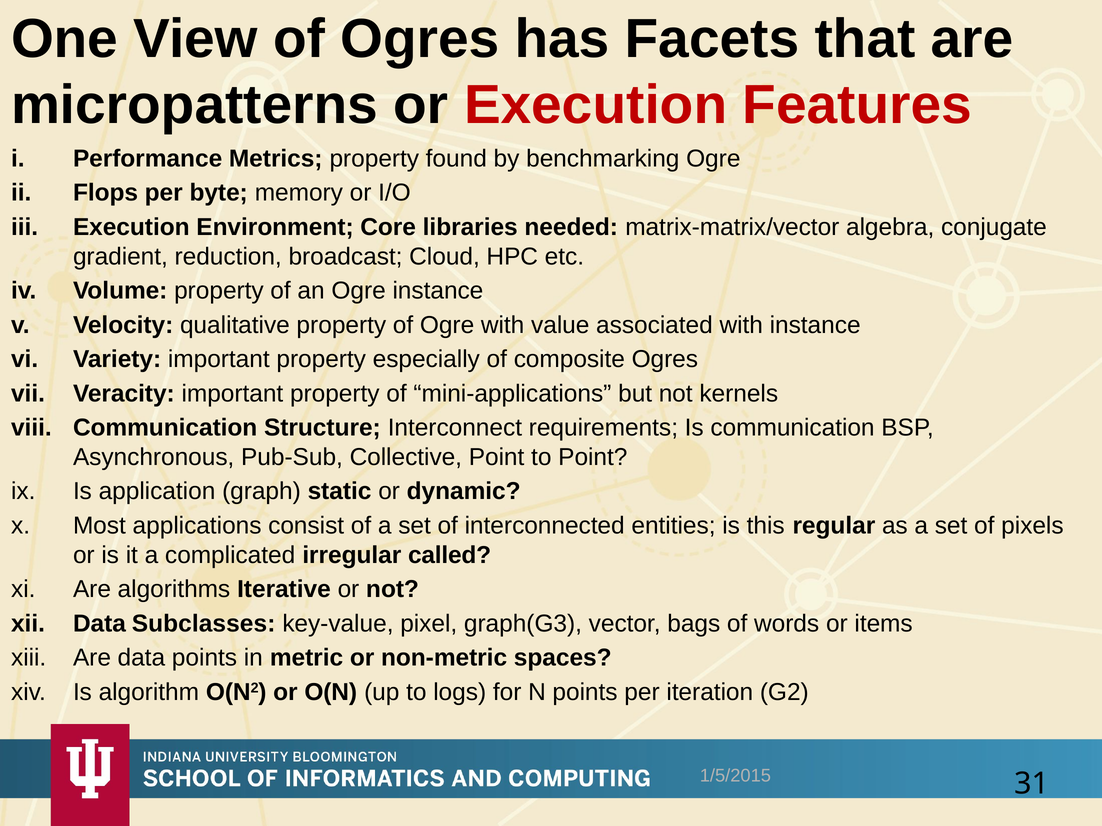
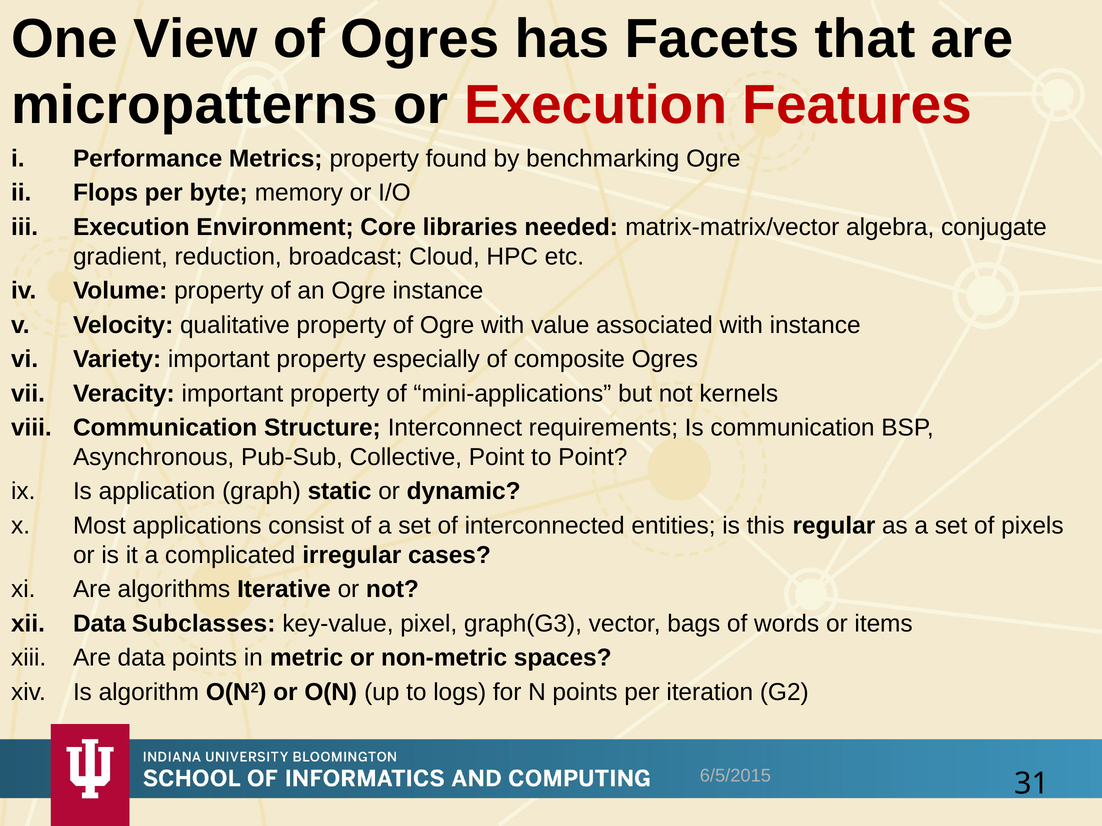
called: called -> cases (449, 555)
1/5/2015: 1/5/2015 -> 6/5/2015 (735, 776)
